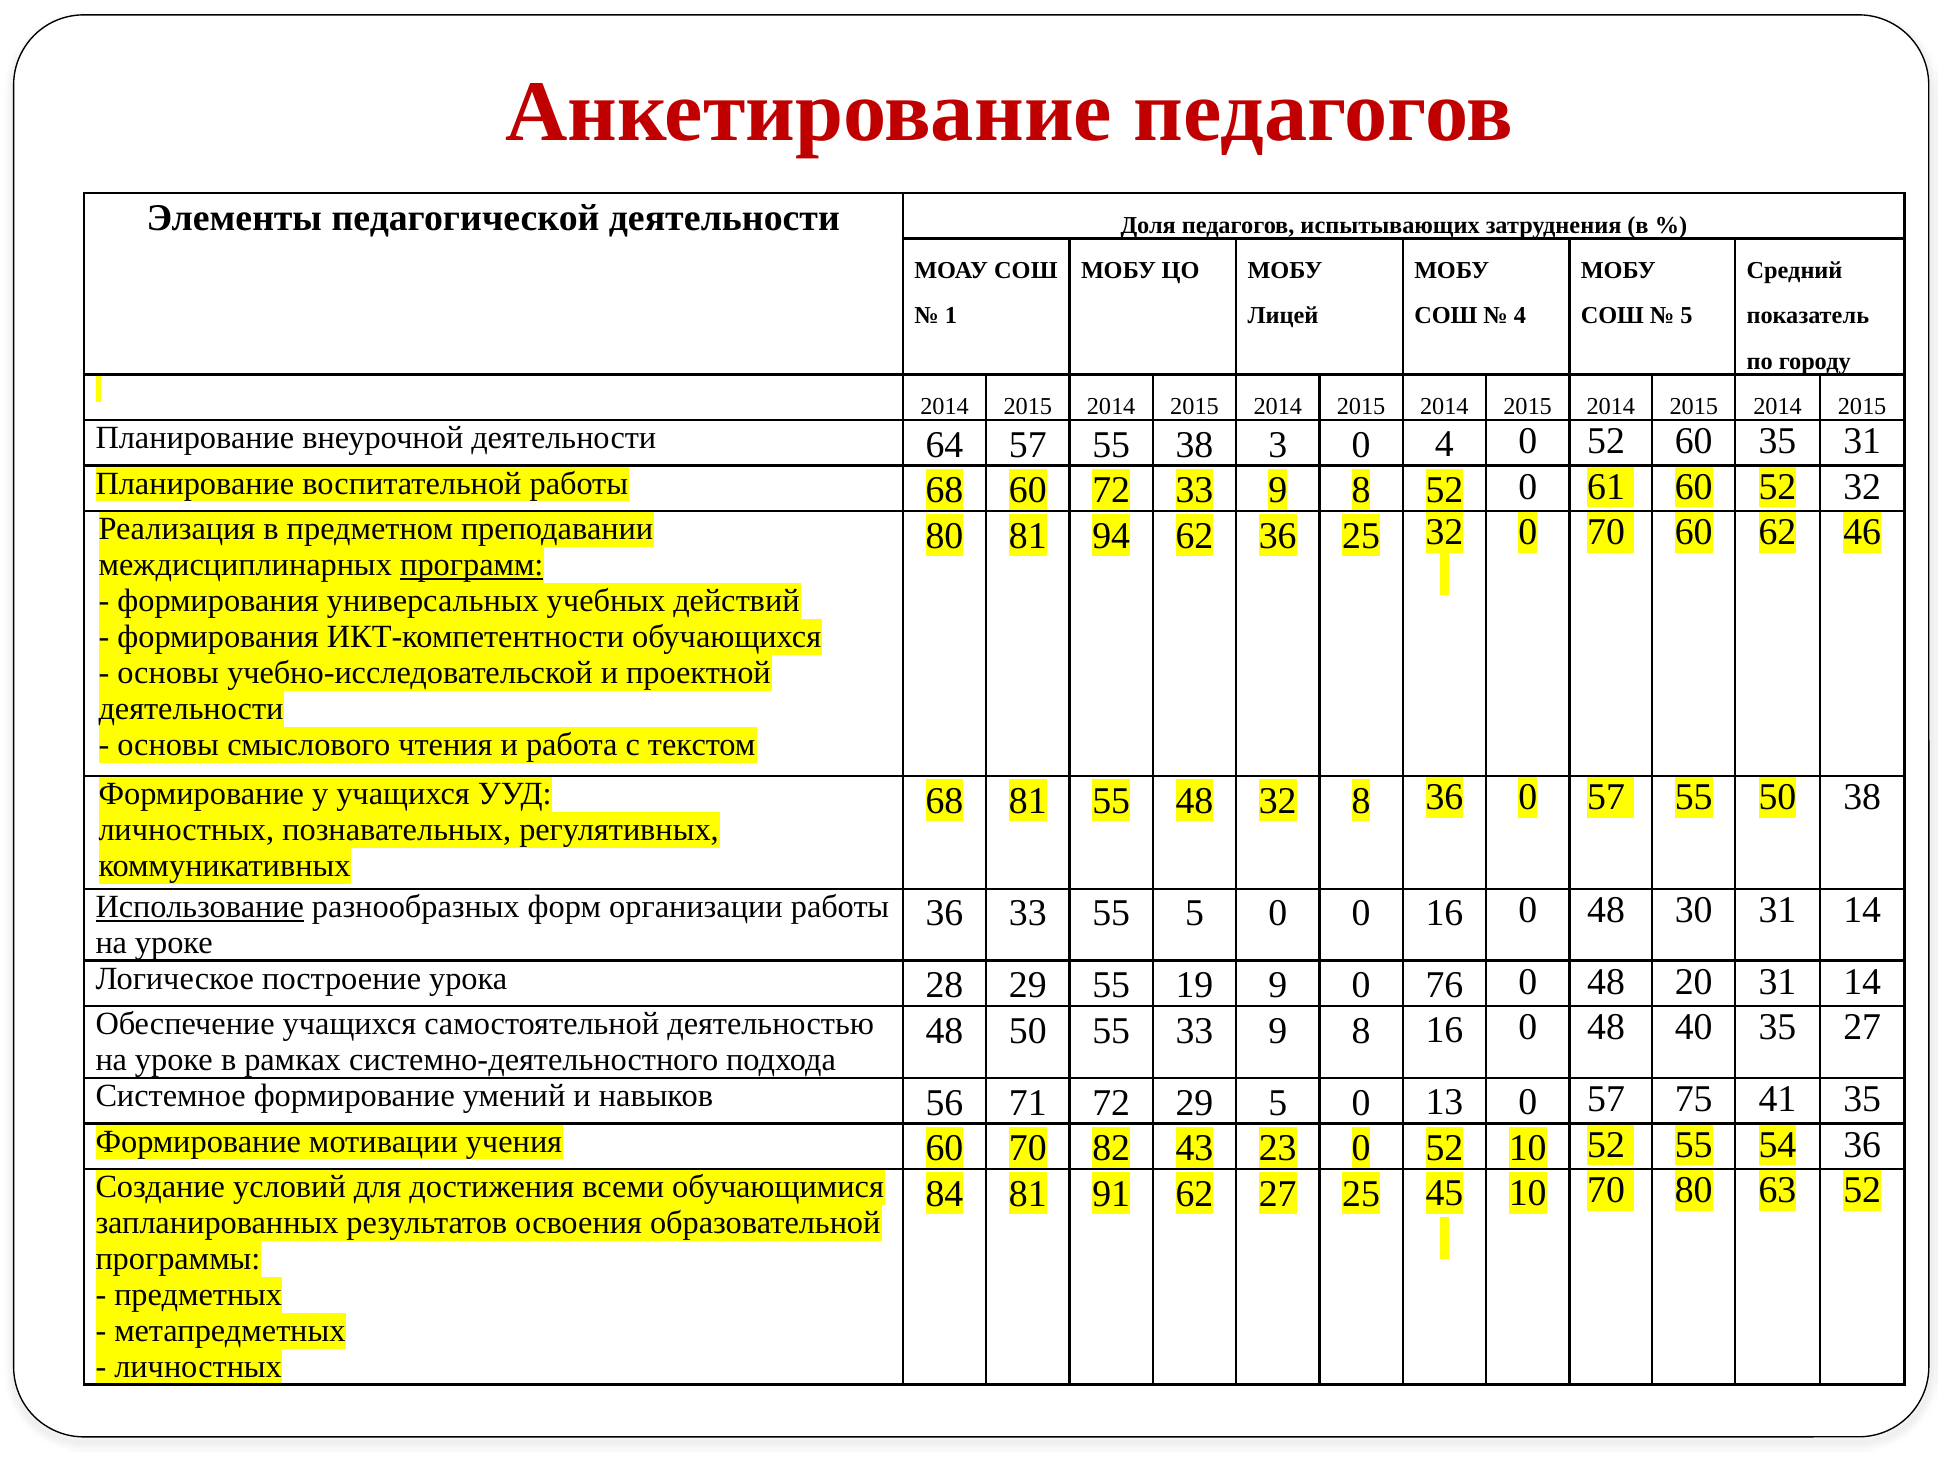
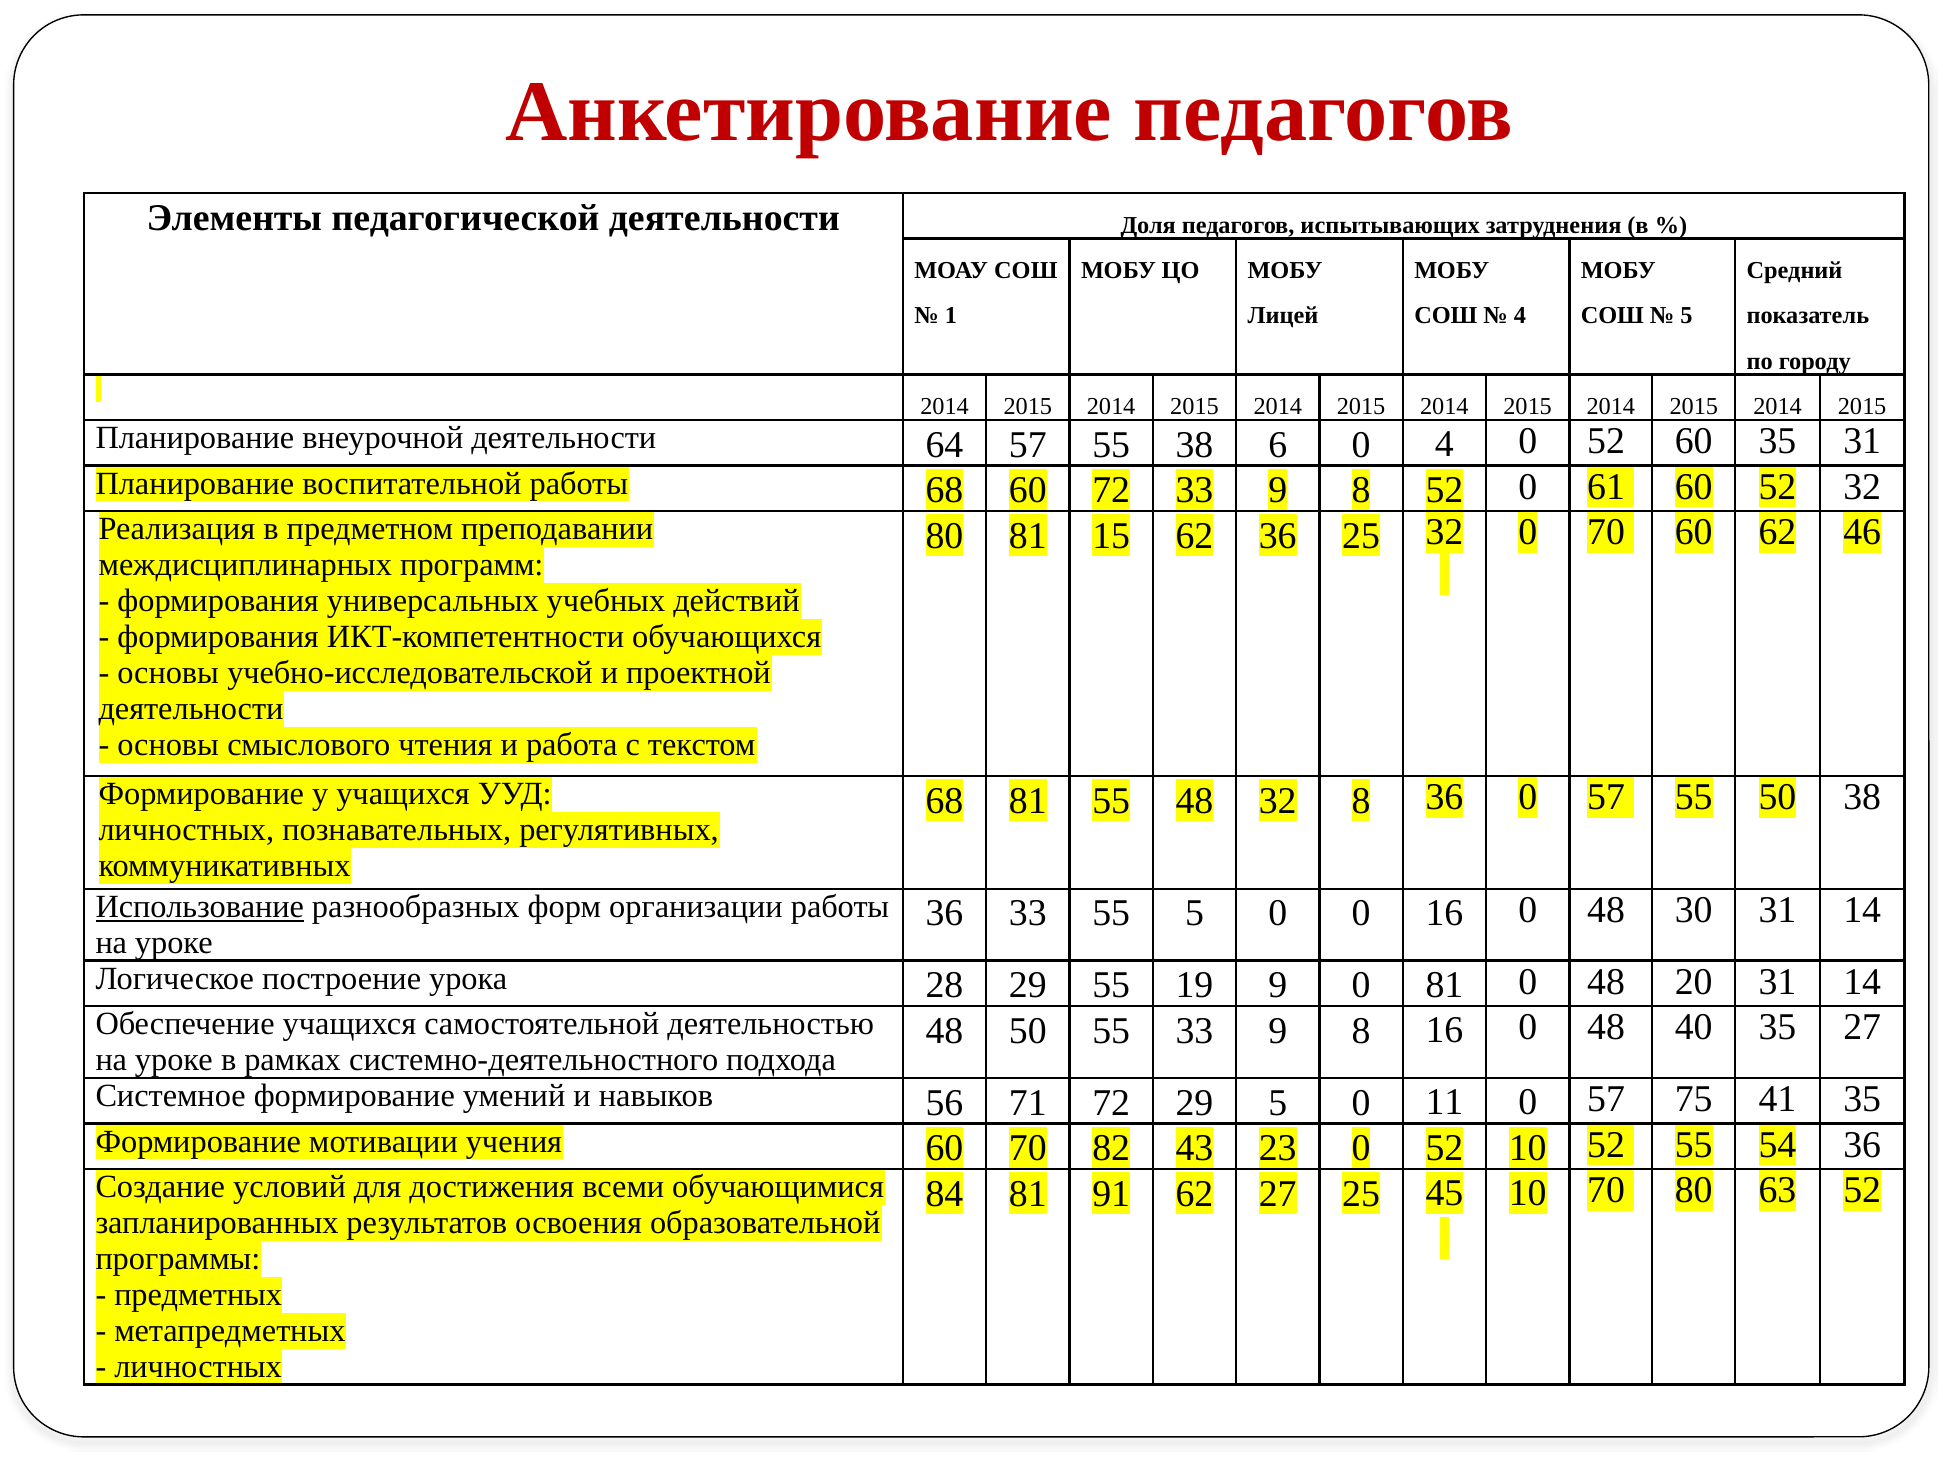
3: 3 -> 6 (1278, 445)
94: 94 -> 15 (1111, 536)
программ underline: present -> none (472, 565)
0 76: 76 -> 81 (1444, 985)
13: 13 -> 11 (1444, 1103)
